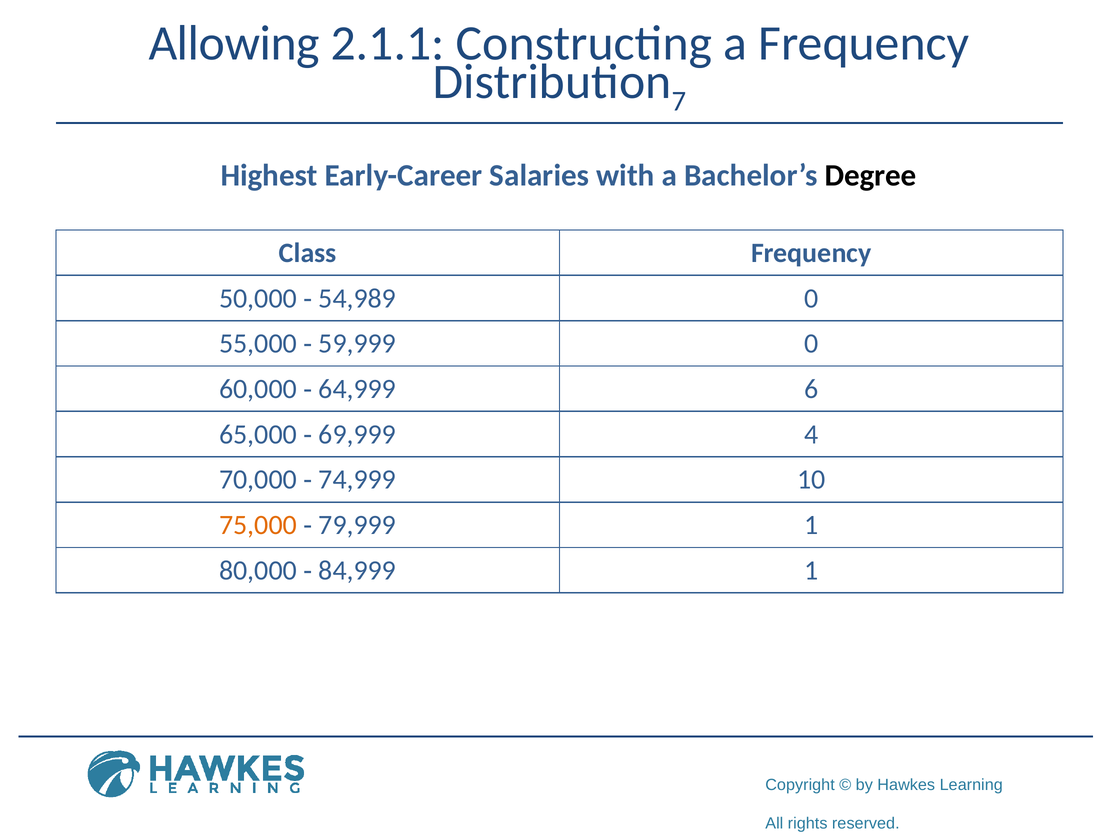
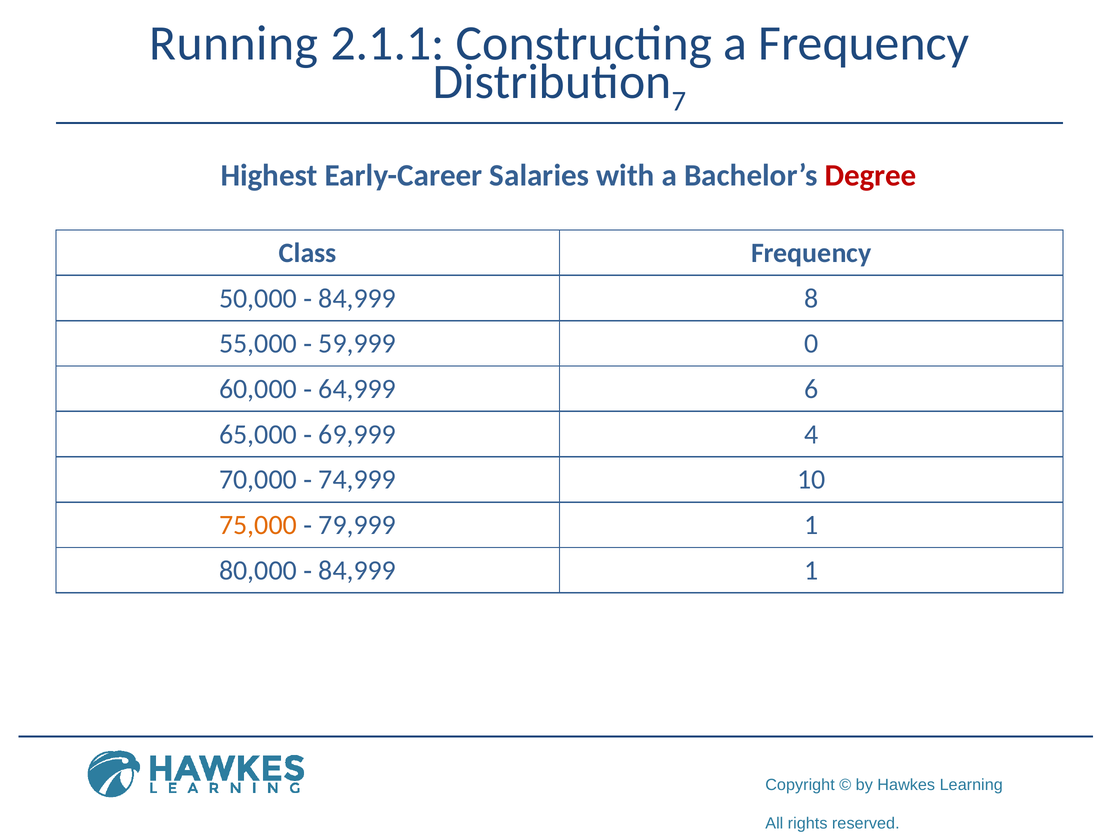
Allowing: Allowing -> Running (234, 44)
Degree colour: black -> red (871, 176)
50,000 54,989: 54,989 -> 84,999 (357, 298)
0: 0 -> 8 (811, 298)
